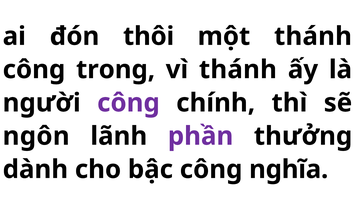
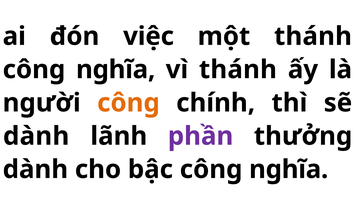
thôi: thôi -> việc (149, 36)
trong: trong -> nghĩa (116, 69)
công colour: purple -> orange (128, 103)
ngôn: ngôn -> dành (36, 136)
